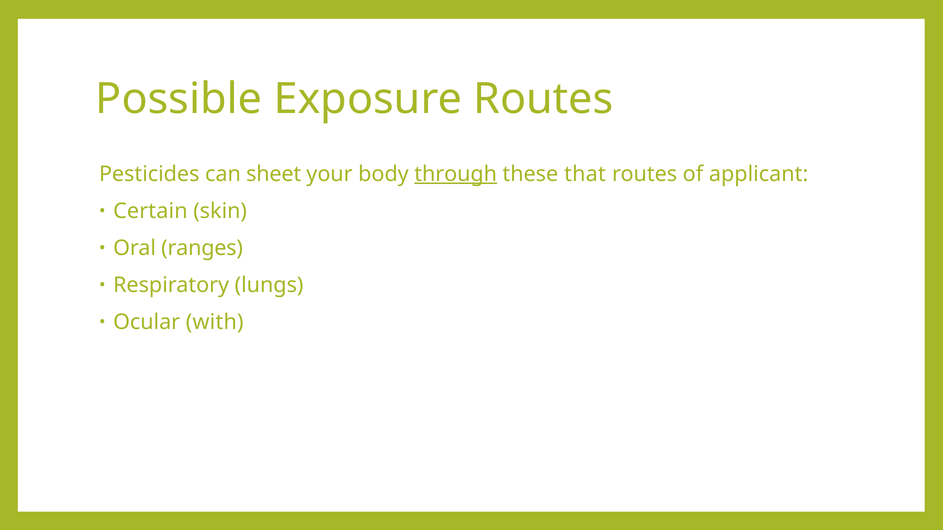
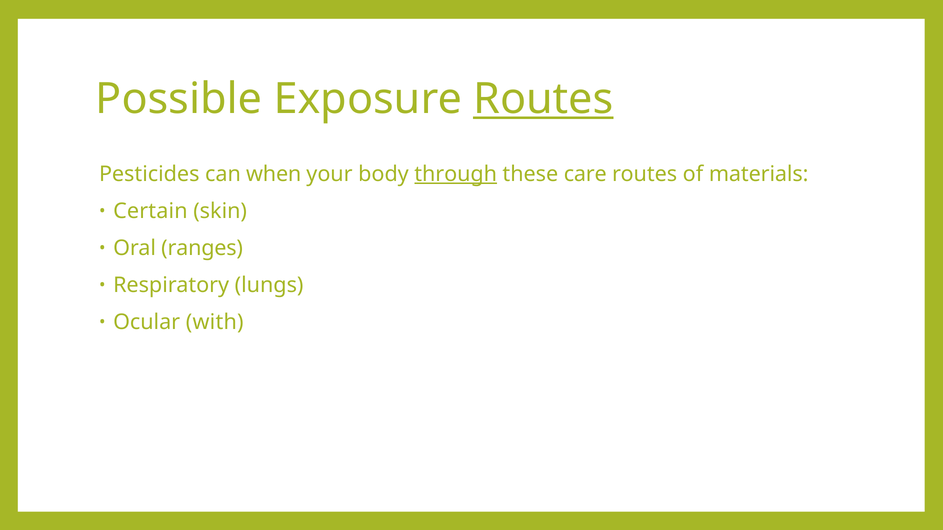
Routes underline: none -> present (543, 99)
sheet: sheet -> when (274, 174)
that: that -> care (585, 174)
applicant: applicant -> materials (759, 174)
